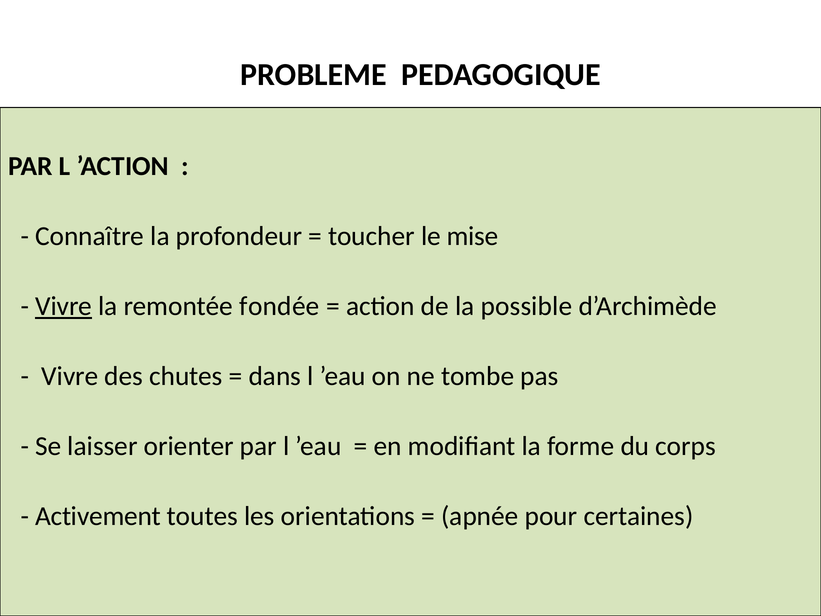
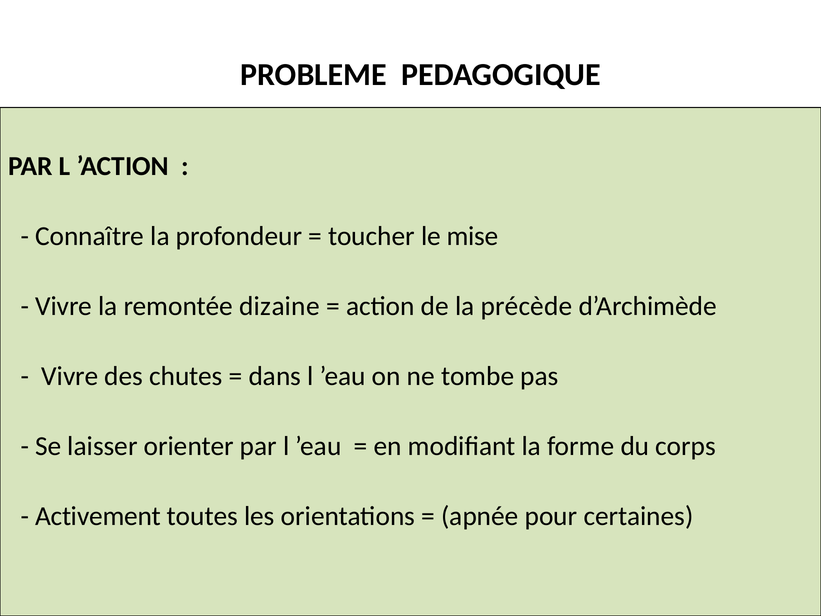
Vivre underline: present -> none (64, 306)
fondée: fondée -> dizaine (279, 306)
possible: possible -> précède (526, 306)
